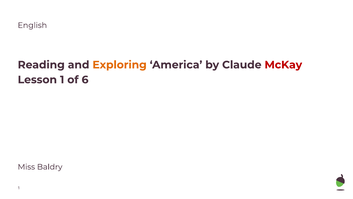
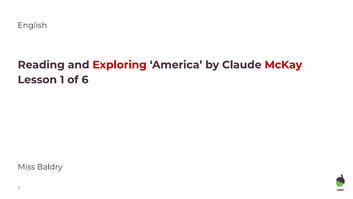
Exploring colour: orange -> red (120, 65)
